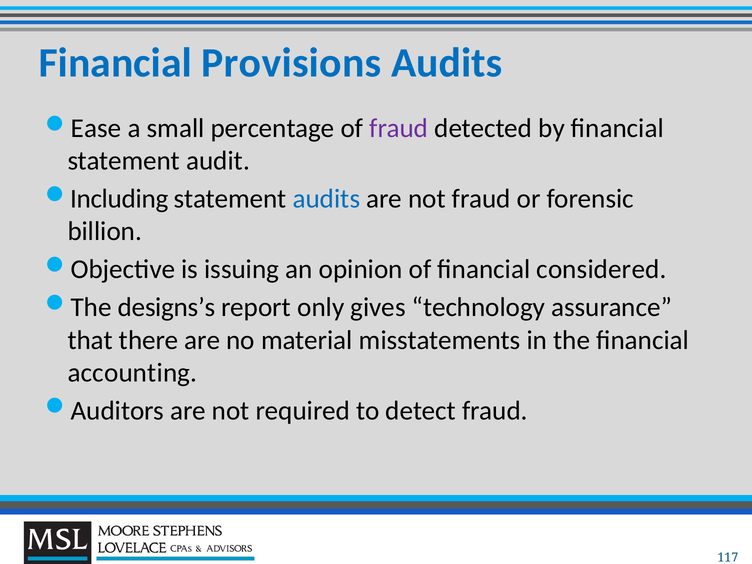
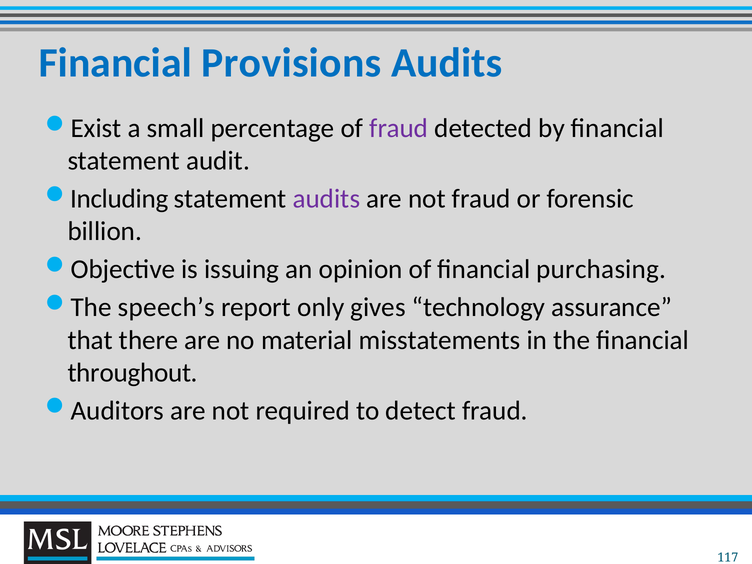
Ease: Ease -> Exist (96, 128)
audits colour: blue -> purple (326, 199)
considered: considered -> purchasing (601, 270)
designs’s: designs’s -> speech’s (166, 308)
accounting: accounting -> throughout (133, 373)
